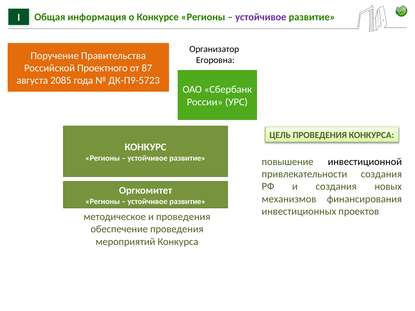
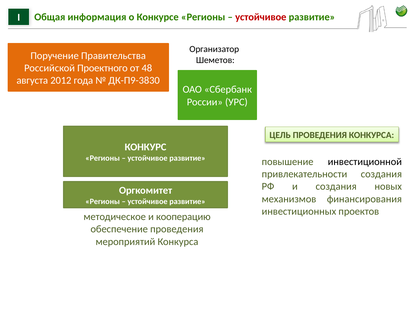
устойчивое colour: purple -> red (261, 17)
Егоровна: Егоровна -> Шеметов (215, 60)
87: 87 -> 48 (147, 68)
2085: 2085 -> 2012 (61, 81)
ДК-П9-5723: ДК-П9-5723 -> ДК-П9-3830 (134, 81)
и проведения: проведения -> кооперацию (183, 217)
